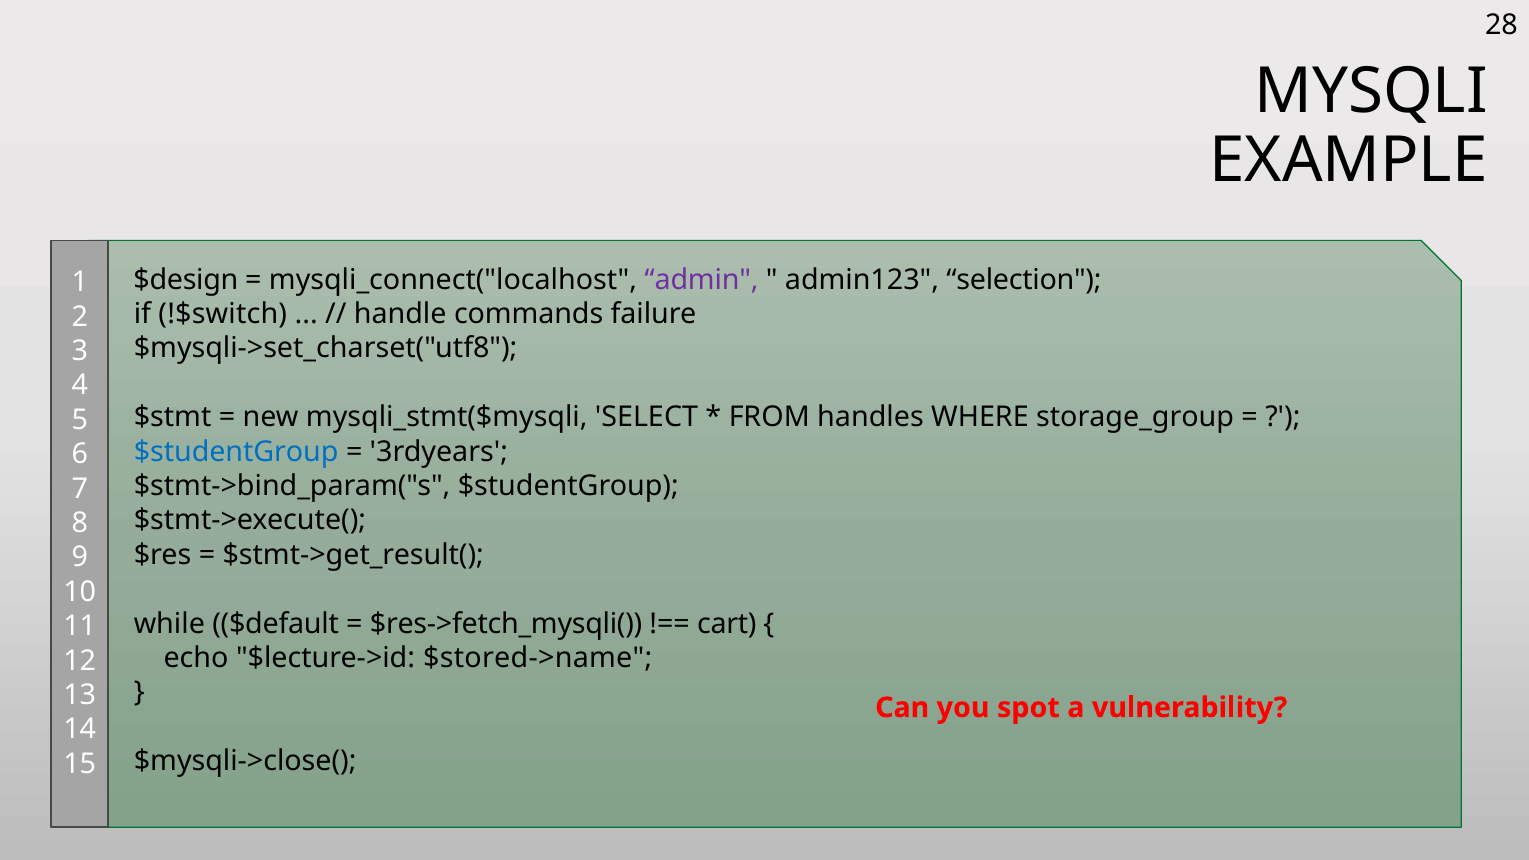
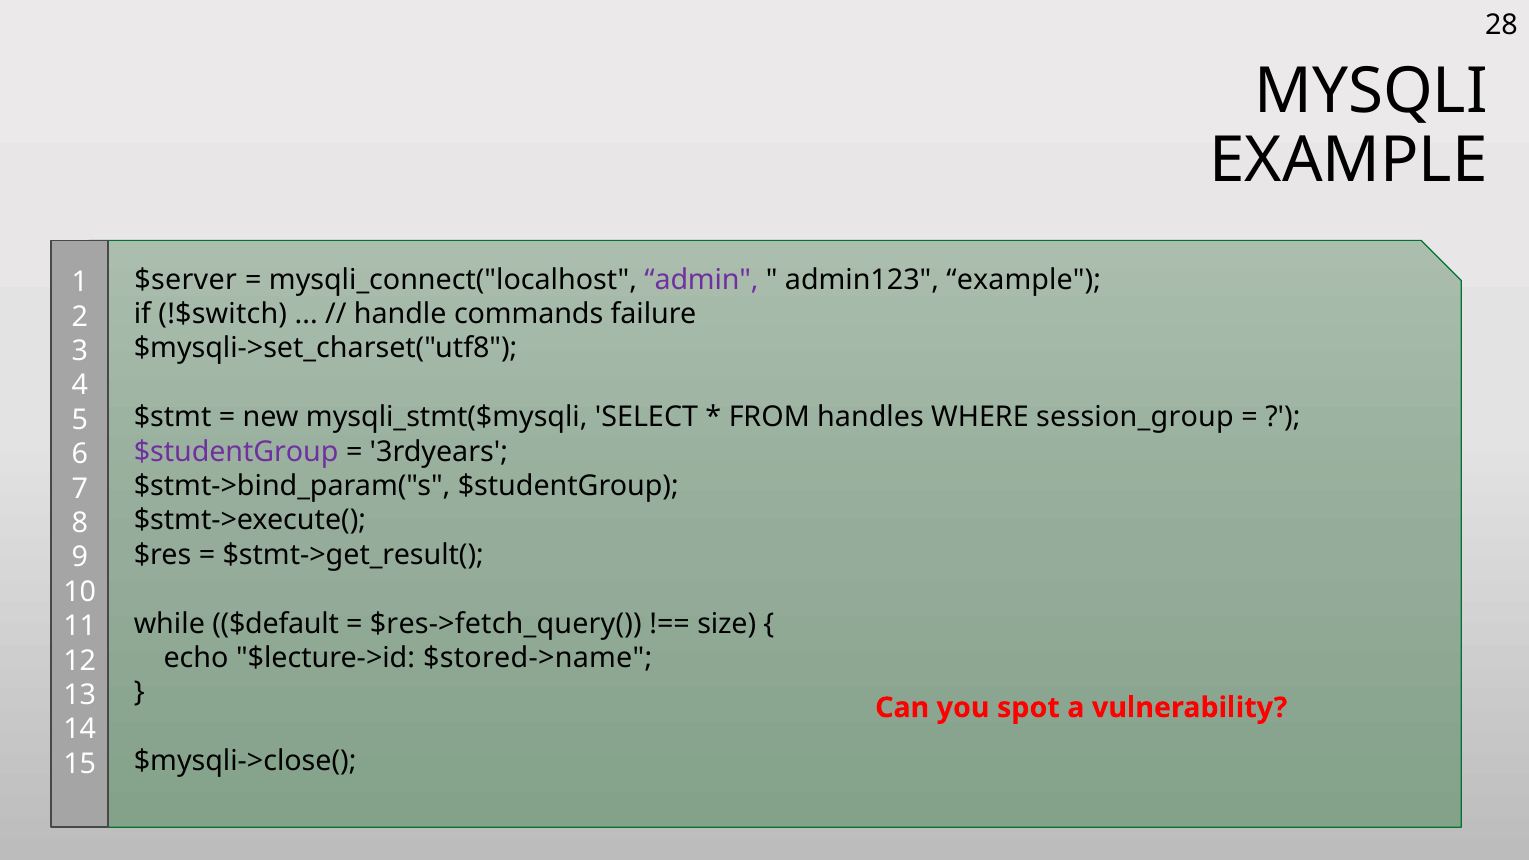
$design: $design -> $server (186, 280)
admin123 selection: selection -> example (1024, 280)
storage_group: storage_group -> session_group (1135, 417)
$studentGroup colour: blue -> purple (236, 452)
$res->fetch_mysqli(: $res->fetch_mysqli( -> $res->fetch_query( (506, 624)
cart: cart -> size (727, 624)
